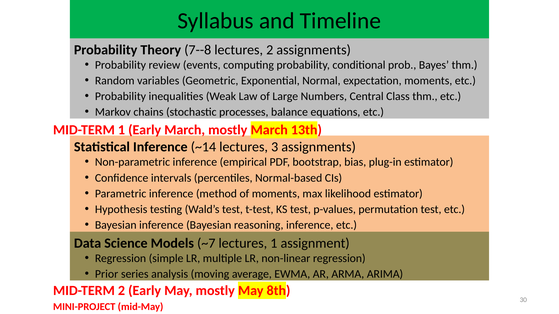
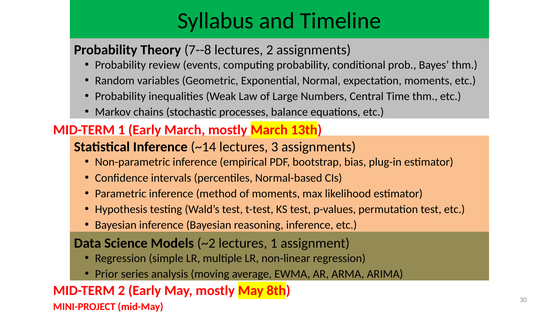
Class: Class -> Time (398, 97)
~7: ~7 -> ~2 (206, 243)
